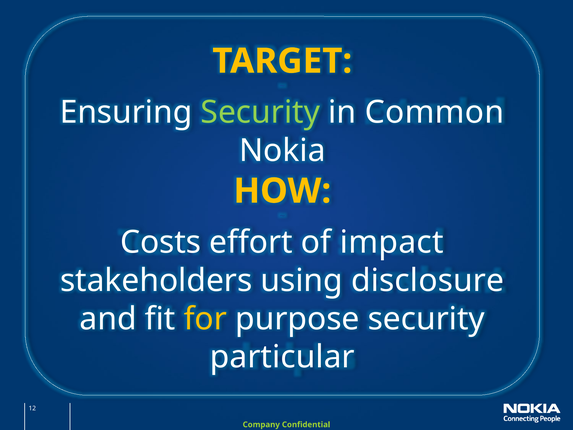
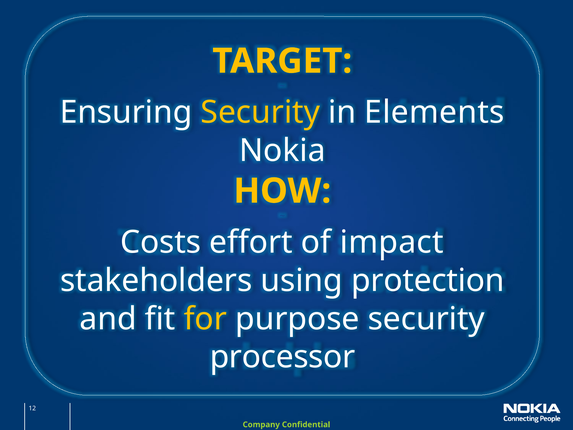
Security colour: light green -> yellow (260, 112)
Common: Common -> Elements (434, 112)
disclosure: disclosure -> protection (428, 280)
particular: particular -> processor (283, 357)
